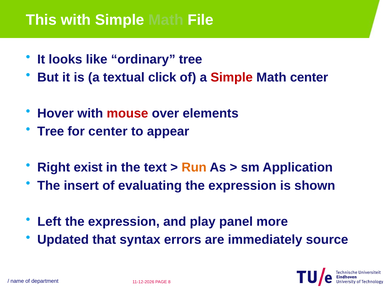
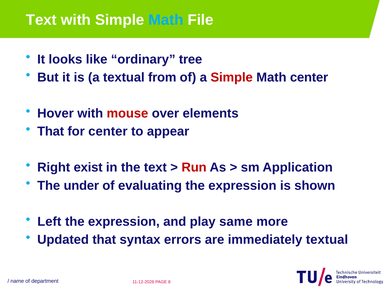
This: This -> Text (41, 20)
Math colour: light green -> light blue (166, 20)
click: click -> from (162, 77)
Tree: Tree -> That (51, 132)
Run colour: orange -> red (194, 168)
insert: insert -> under (81, 186)
panel: panel -> same (236, 222)
immediately source: source -> textual (327, 240)
